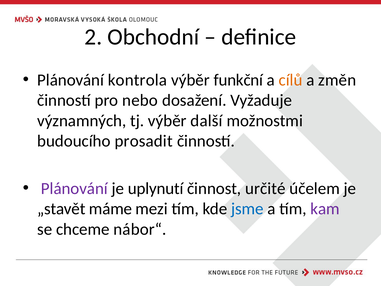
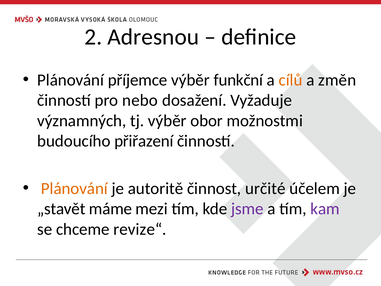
Obchodní: Obchodní -> Adresnou (153, 37)
kontrola: kontrola -> příjemce (138, 80)
další: další -> obor (207, 121)
prosadit: prosadit -> přiřazení (144, 141)
Plánování colour: purple -> orange (74, 188)
uplynutí: uplynutí -> autoritě (156, 188)
jsme colour: blue -> purple (247, 209)
nábor“: nábor“ -> revize“ (140, 229)
